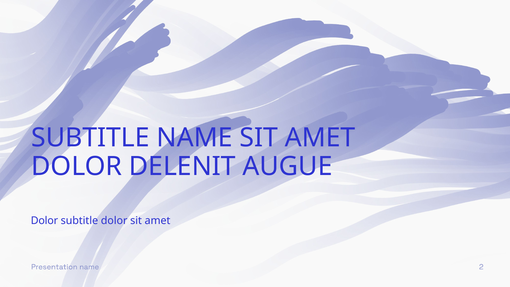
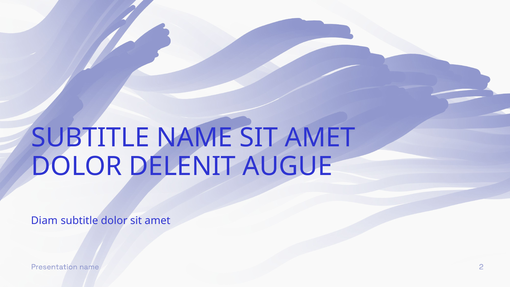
Dolor: Dolor -> Diam (44, 221)
